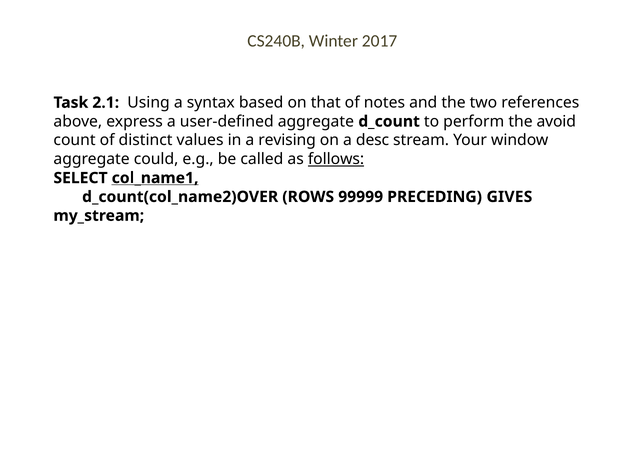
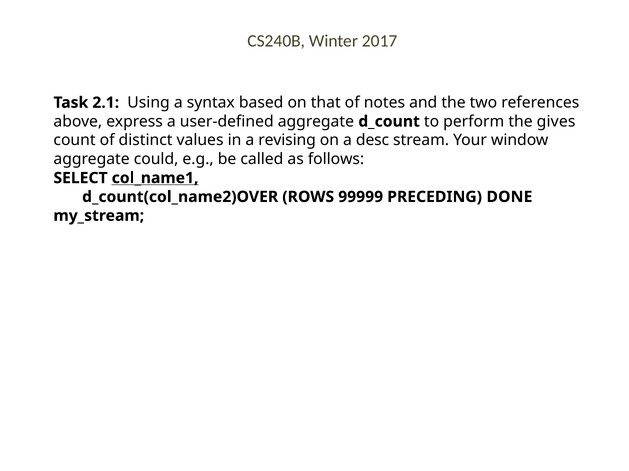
avoid: avoid -> gives (556, 122)
follows underline: present -> none (336, 159)
GIVES: GIVES -> DONE (509, 197)
